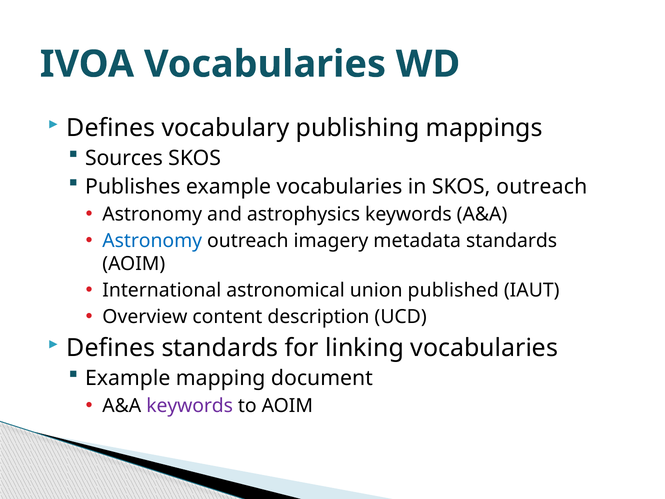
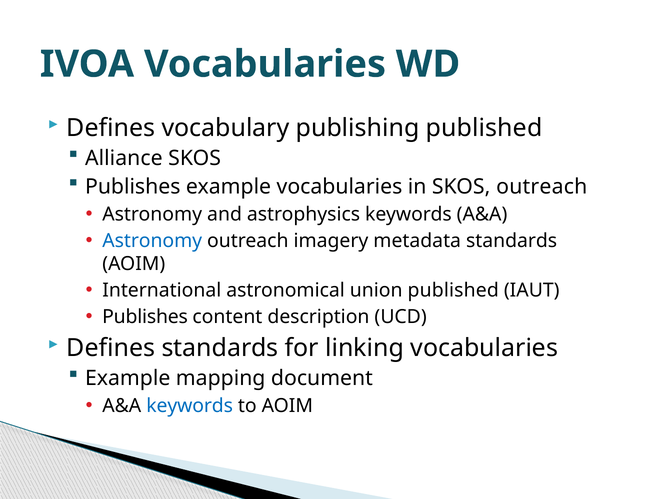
publishing mappings: mappings -> published (484, 128)
Sources: Sources -> Alliance (124, 158)
Overview: Overview -> Publishes (145, 317)
keywords colour: purple -> blue (190, 406)
